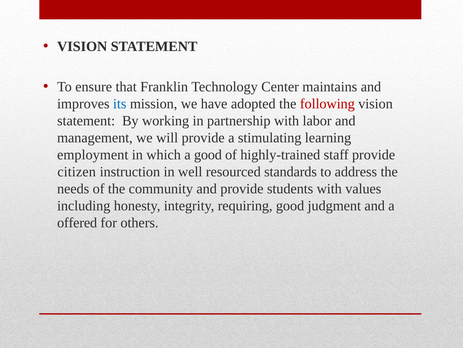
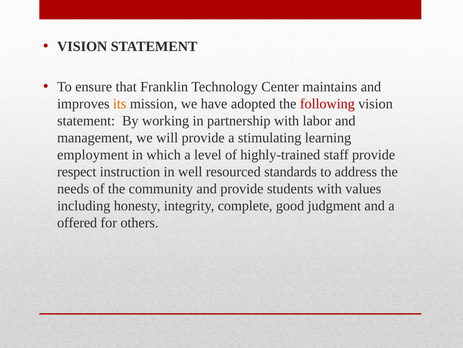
its colour: blue -> orange (120, 104)
a good: good -> level (208, 154)
citizen: citizen -> respect (77, 171)
requiring: requiring -> complete (245, 205)
